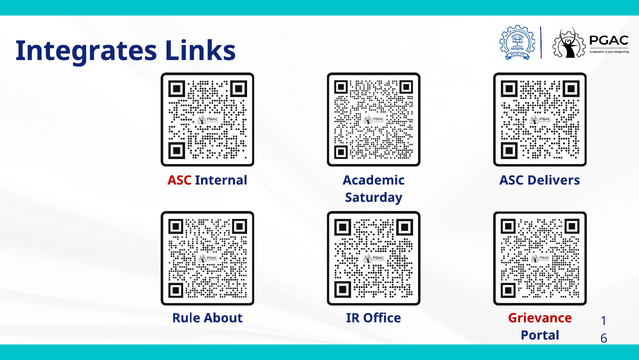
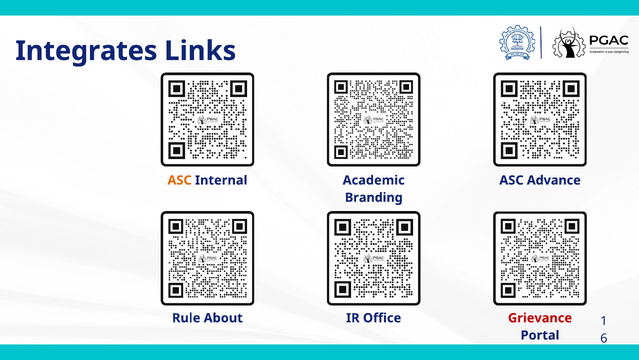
ASC colour: red -> orange (180, 180)
Delivers: Delivers -> Advance (554, 180)
Saturday: Saturday -> Branding (374, 197)
